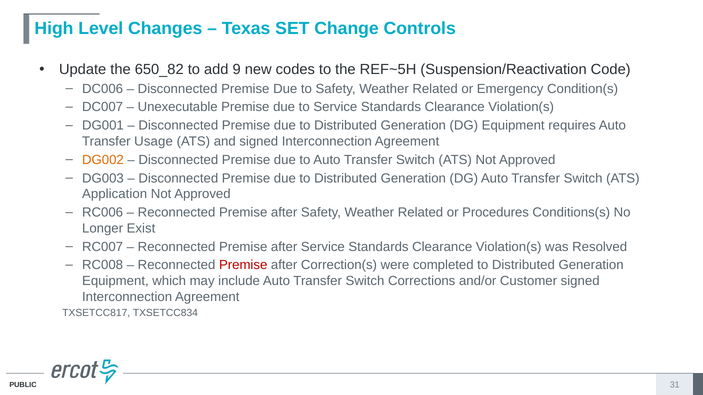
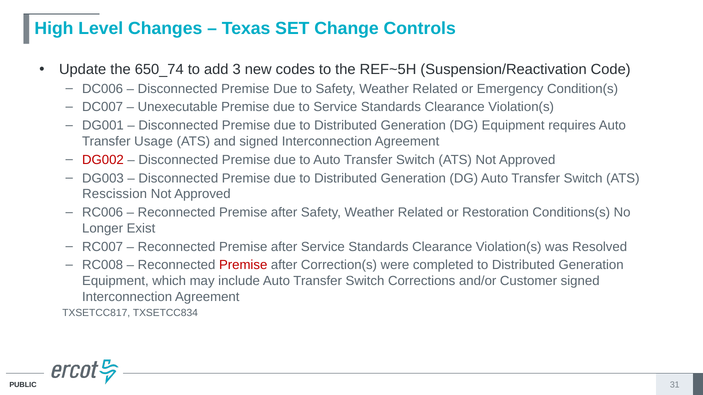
650_82: 650_82 -> 650_74 (159, 70)
9: 9 -> 3 (237, 70)
DG002 colour: orange -> red (103, 160)
Application: Application -> Rescission (115, 194)
Procedures: Procedures -> Restoration (496, 213)
